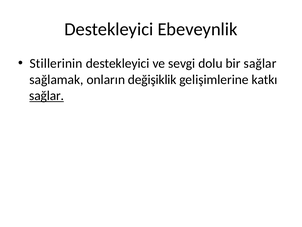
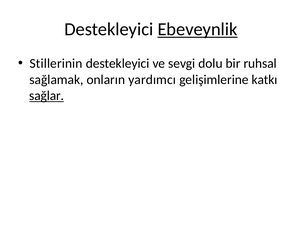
Ebeveynlik underline: none -> present (197, 29)
bir sağlar: sağlar -> ruhsal (260, 63)
değişiklik: değişiklik -> yardımcı (152, 79)
